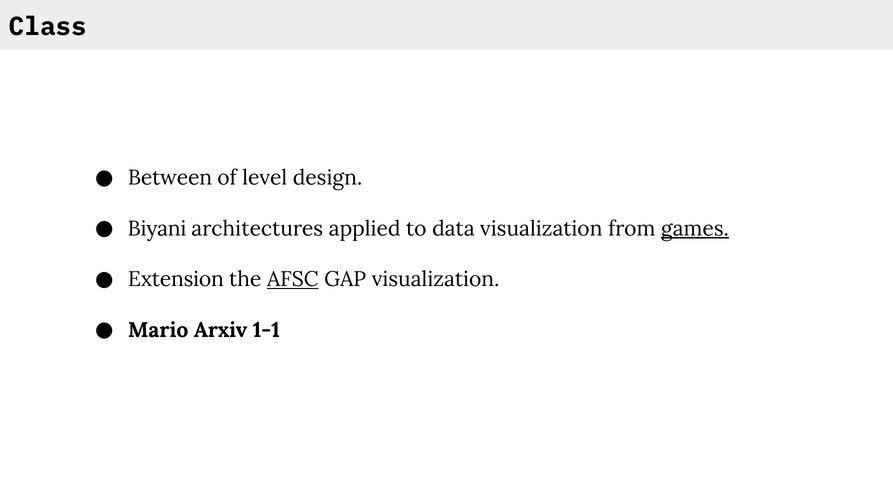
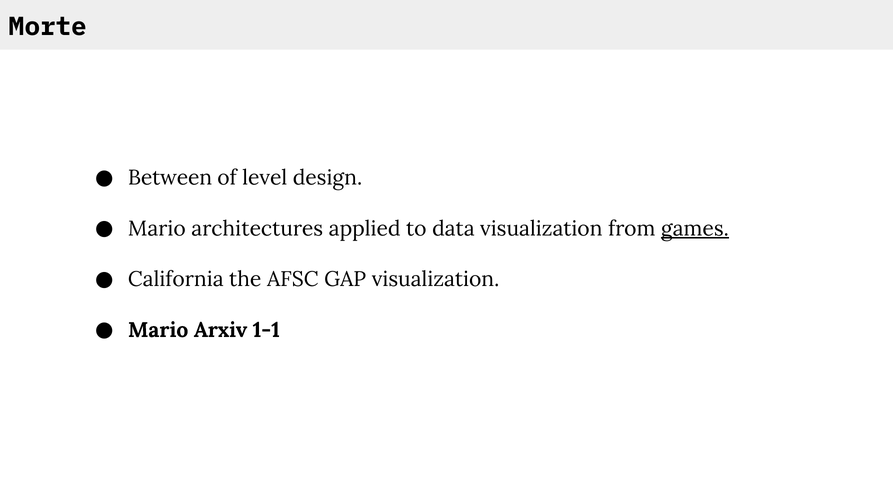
Class: Class -> Morte (48, 26)
Biyani: Biyani -> Mario (157, 228)
Extension: Extension -> California (176, 279)
AFSC underline: present -> none (293, 279)
